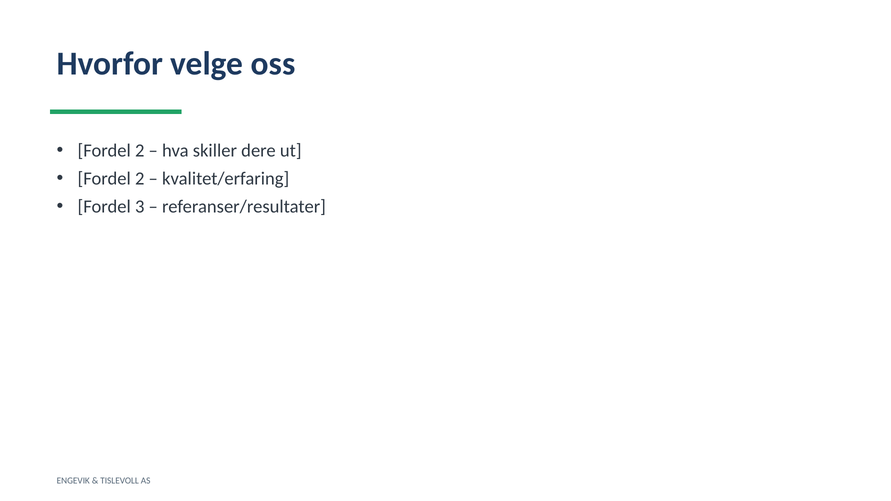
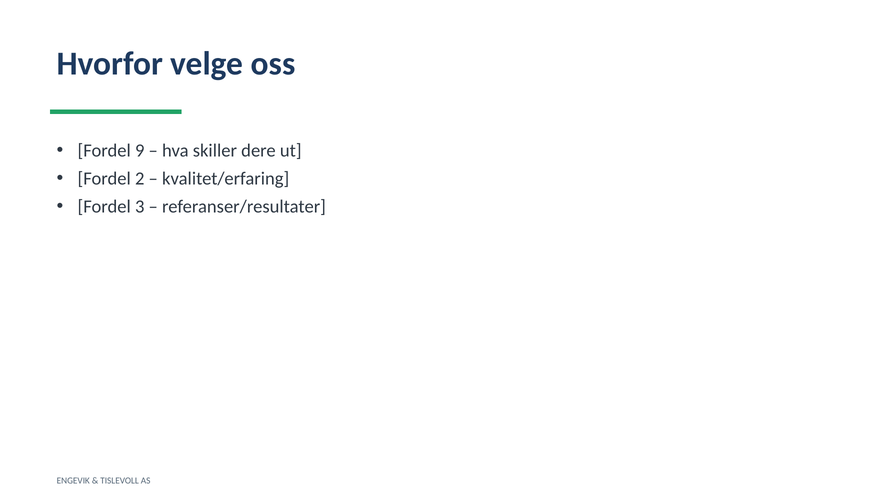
2: 2 -> 9 (140, 151)
